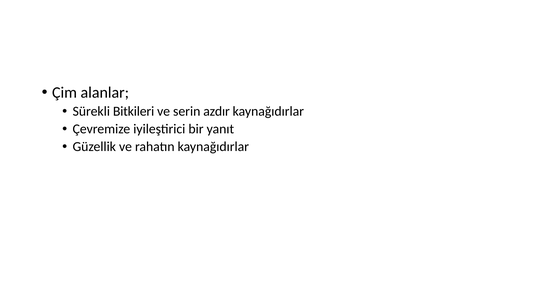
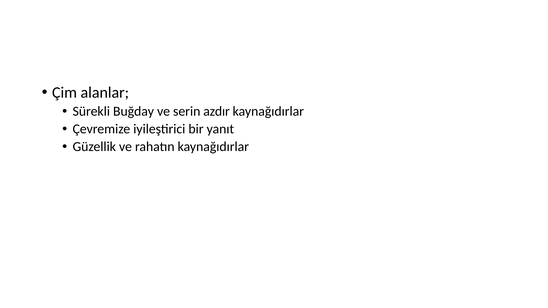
Bitkileri: Bitkileri -> Buğday (134, 112)
